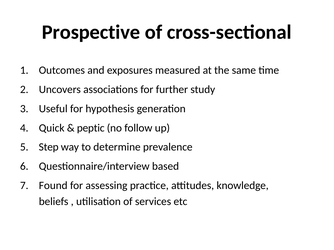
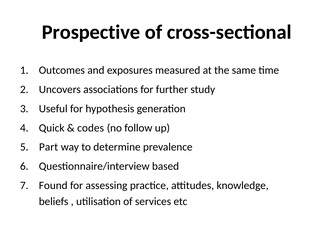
peptic: peptic -> codes (91, 128)
Step: Step -> Part (49, 147)
